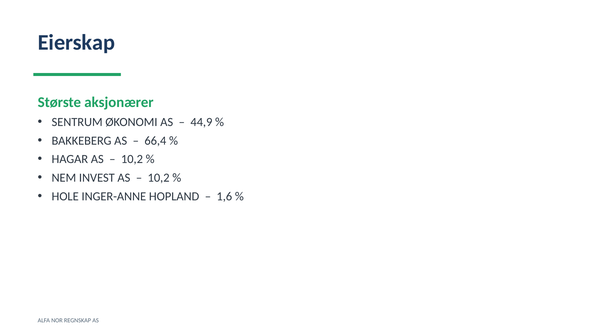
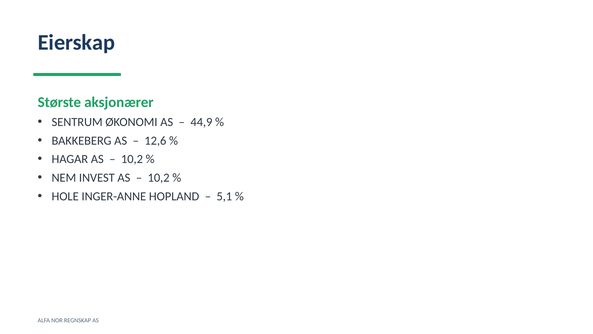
66,4: 66,4 -> 12,6 (155, 140)
1,6: 1,6 -> 5,1 (224, 196)
